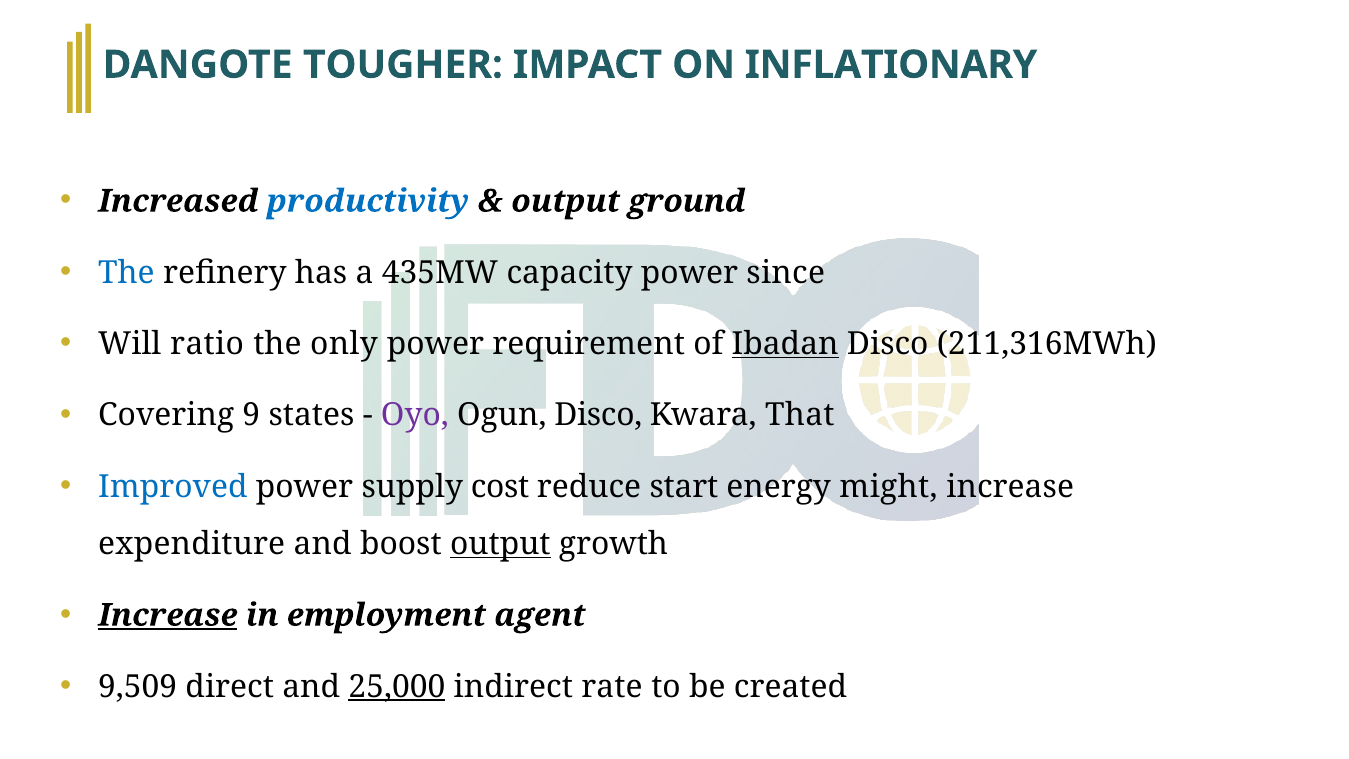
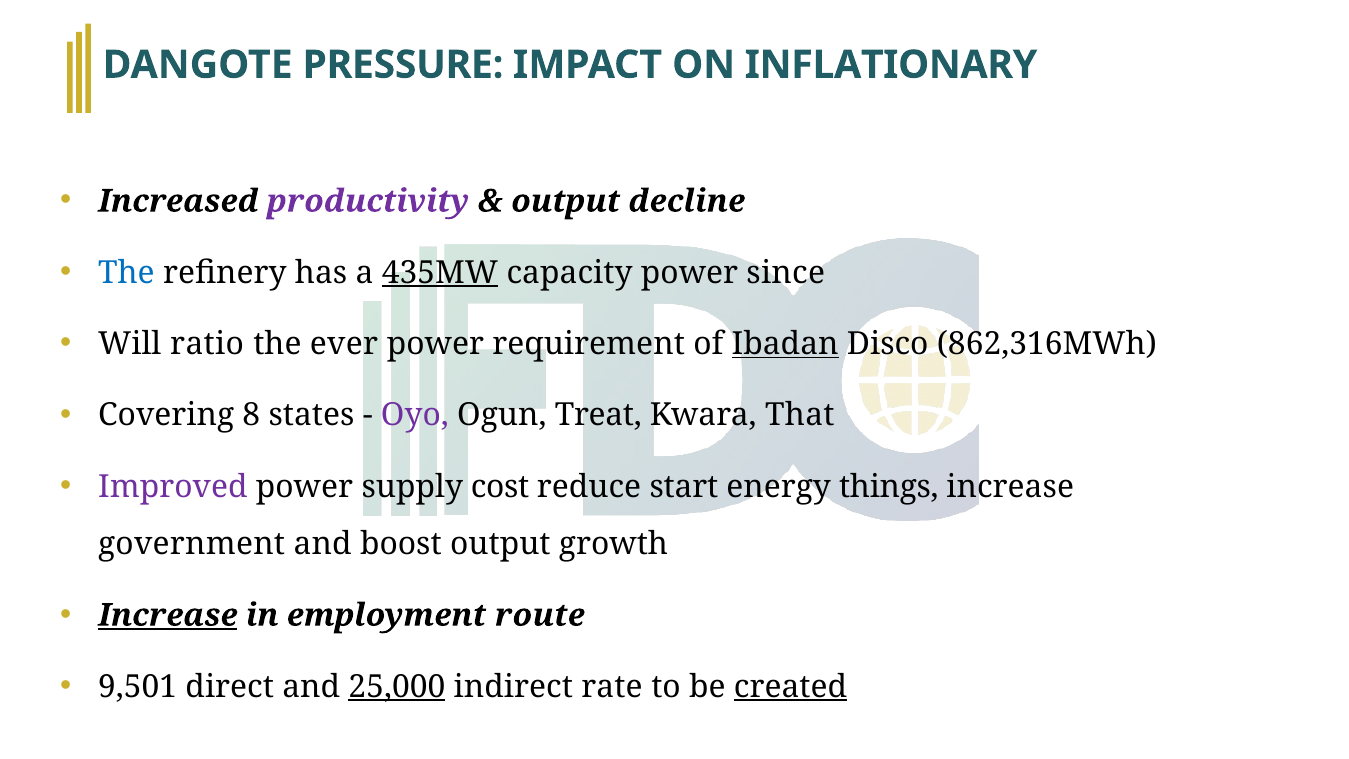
TOUGHER: TOUGHER -> PRESSURE (403, 65)
productivity colour: blue -> purple (368, 201)
ground: ground -> decline (687, 201)
435MW underline: none -> present (440, 272)
only: only -> ever (344, 344)
211,316MWh: 211,316MWh -> 862,316MWh (1047, 344)
9: 9 -> 8 (251, 415)
Ogun Disco: Disco -> Treat (598, 415)
Improved colour: blue -> purple (173, 486)
might: might -> things (889, 486)
expenditure: expenditure -> government (192, 544)
output underline: present -> none (500, 544)
agent: agent -> route (540, 615)
9,509: 9,509 -> 9,501 (138, 686)
created underline: none -> present (791, 686)
